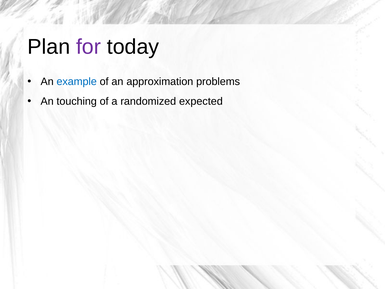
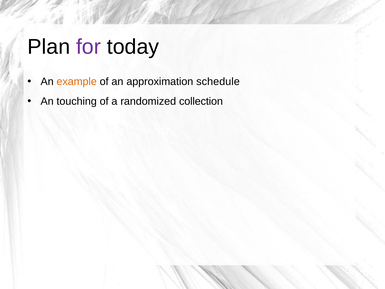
example colour: blue -> orange (77, 82)
problems: problems -> schedule (218, 82)
expected: expected -> collection (201, 101)
